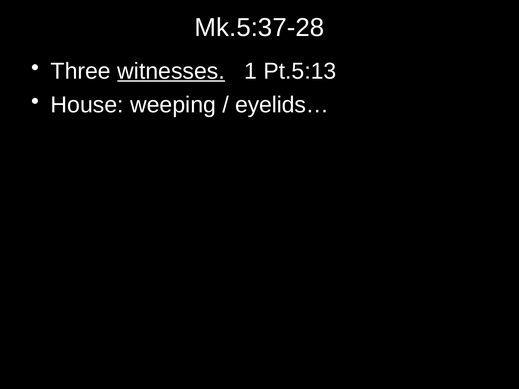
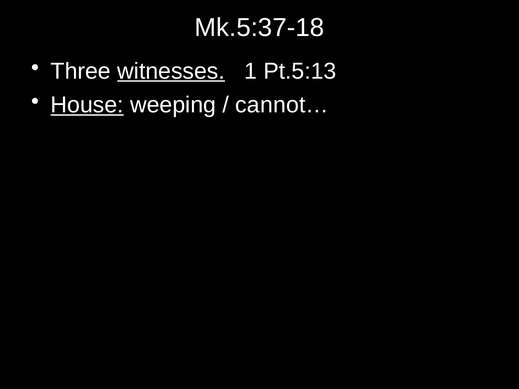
Mk.5:37-28: Mk.5:37-28 -> Mk.5:37-18 (259, 28)
House underline: none -> present (87, 105)
eyelids…: eyelids… -> cannot… (282, 105)
